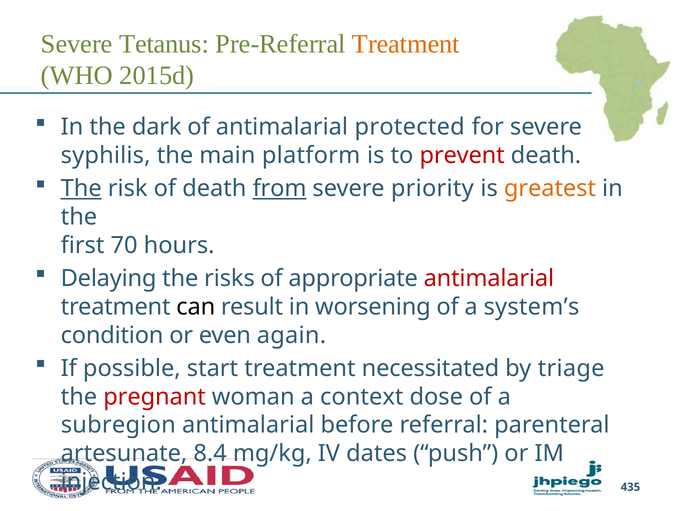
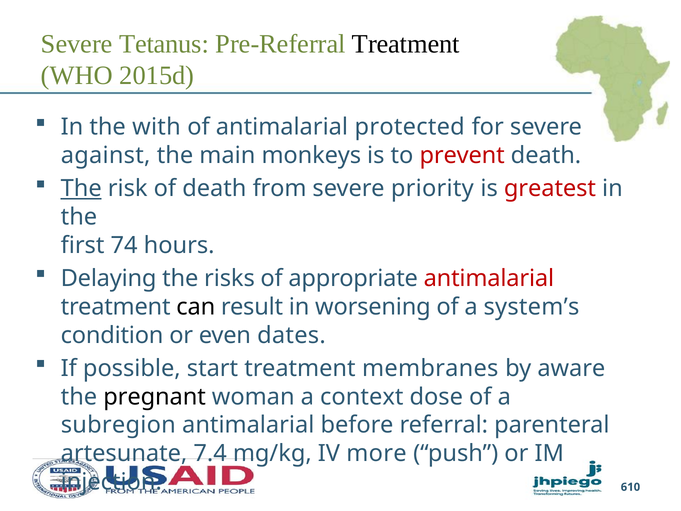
Treatment colour: orange -> black (406, 44)
dark: dark -> with (156, 127)
syphilis: syphilis -> against (106, 155)
platform: platform -> monkeys (311, 155)
from underline: present -> none (280, 189)
greatest colour: orange -> red (550, 189)
70: 70 -> 74 (124, 245)
again: again -> dates (291, 335)
necessitated: necessitated -> membranes (430, 368)
triage: triage -> aware (571, 368)
pregnant colour: red -> black (155, 397)
8.4: 8.4 -> 7.4 (210, 453)
dates: dates -> more (376, 453)
435: 435 -> 610 (630, 487)
